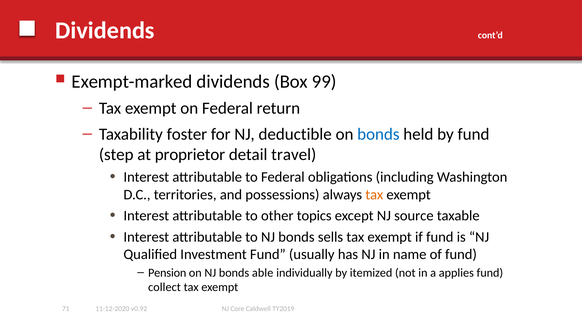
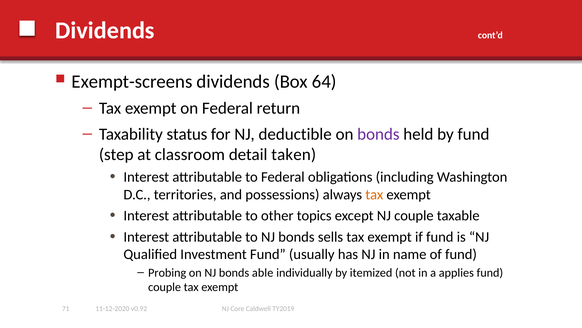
Exempt-marked: Exempt-marked -> Exempt-screens (132, 81)
99: 99 -> 64 (324, 81)
foster: foster -> status (187, 134)
bonds colour: blue -> purple (378, 134)
proprietor: proprietor -> classroom (190, 154)
travel: travel -> taken (294, 154)
NJ source: source -> couple (414, 215)
Pension: Pension -> Probing (167, 272)
collect: collect -> couple (165, 287)
